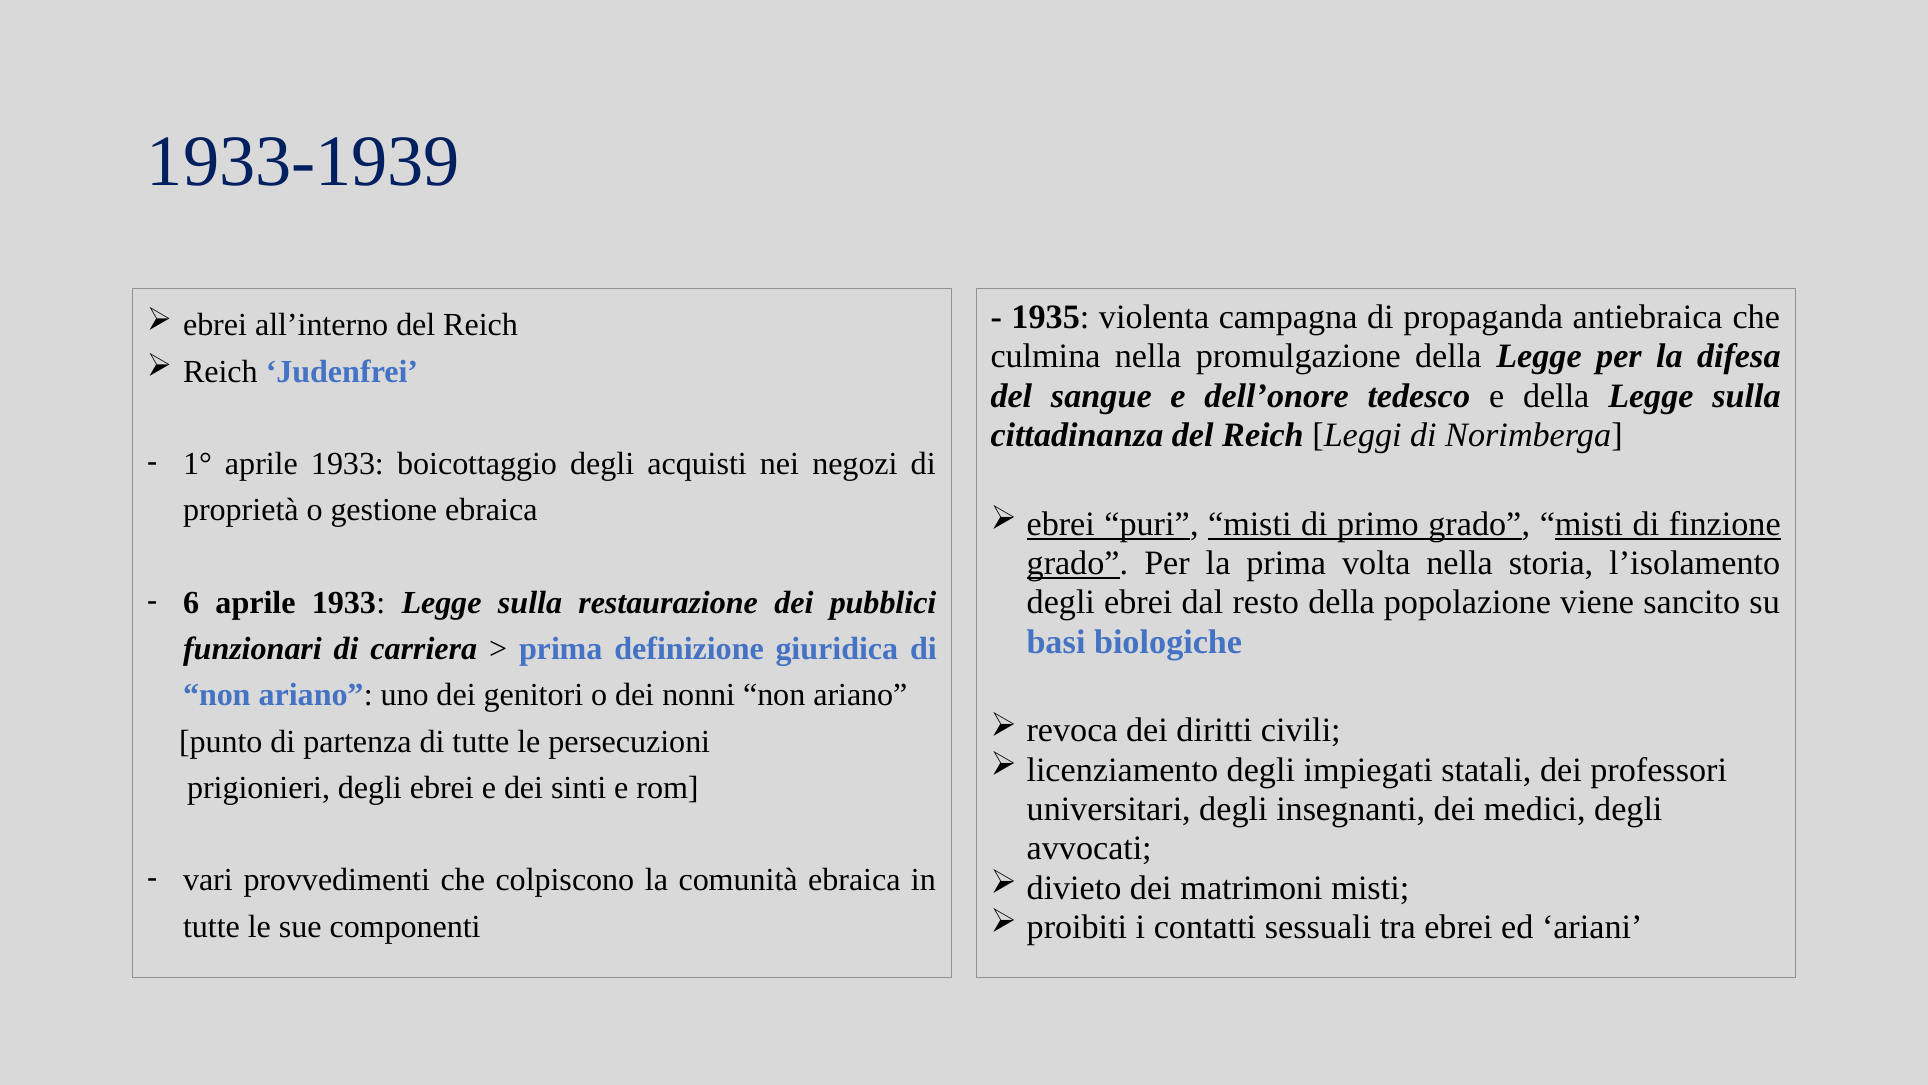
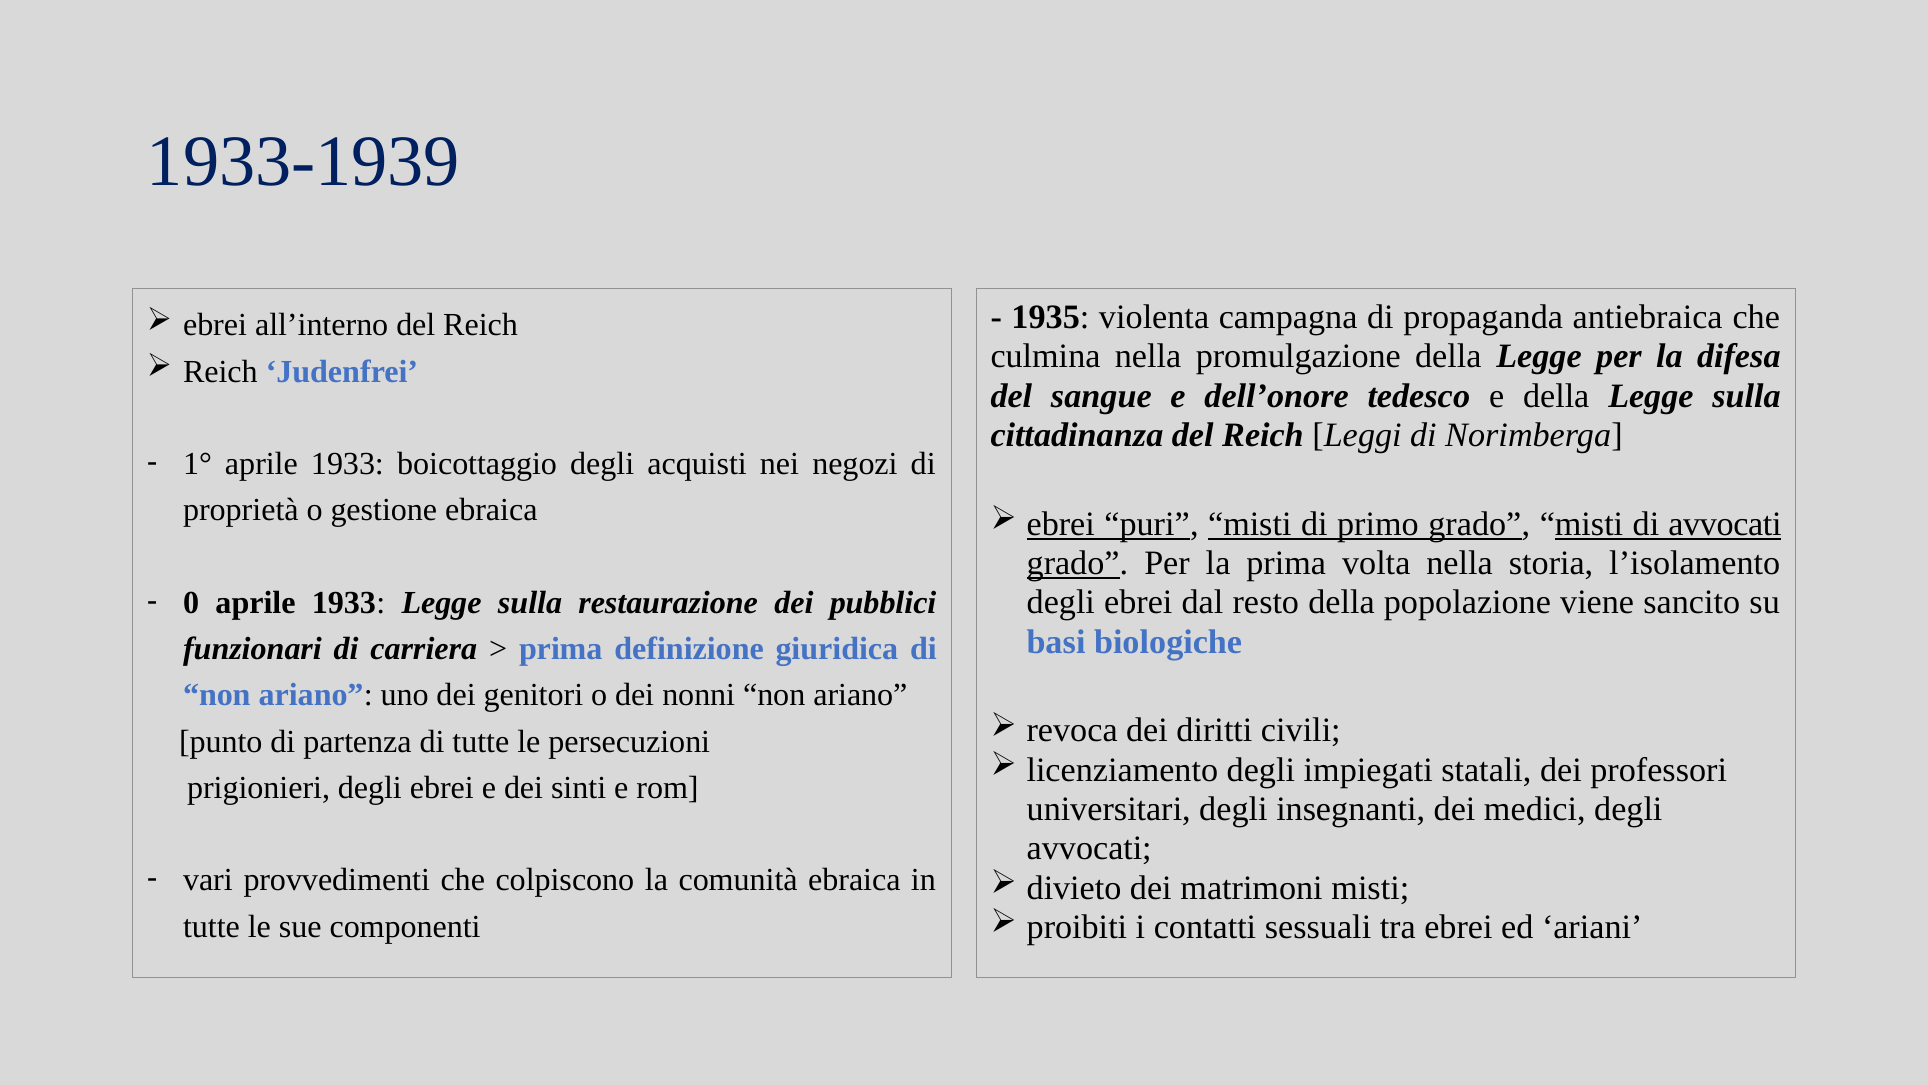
di finzione: finzione -> avvocati (1725, 524)
6: 6 -> 0 (191, 602)
